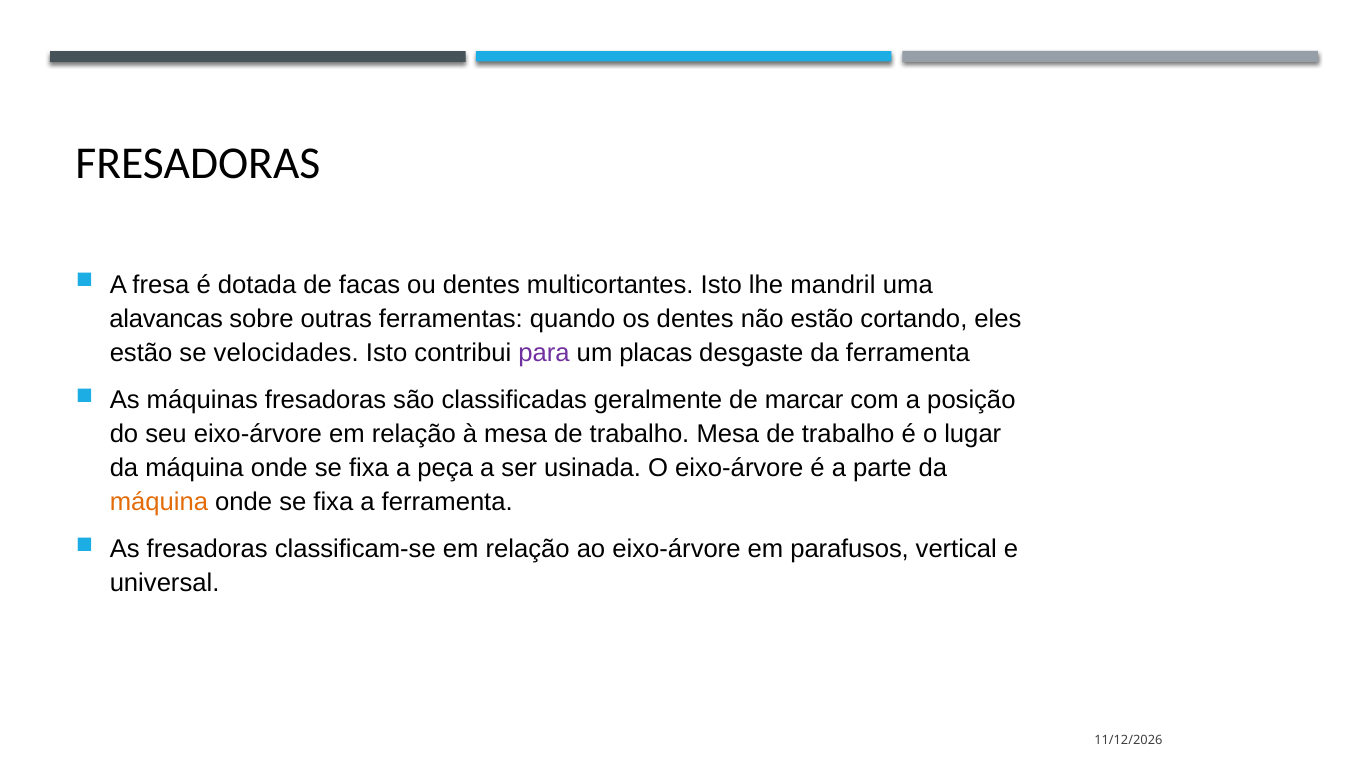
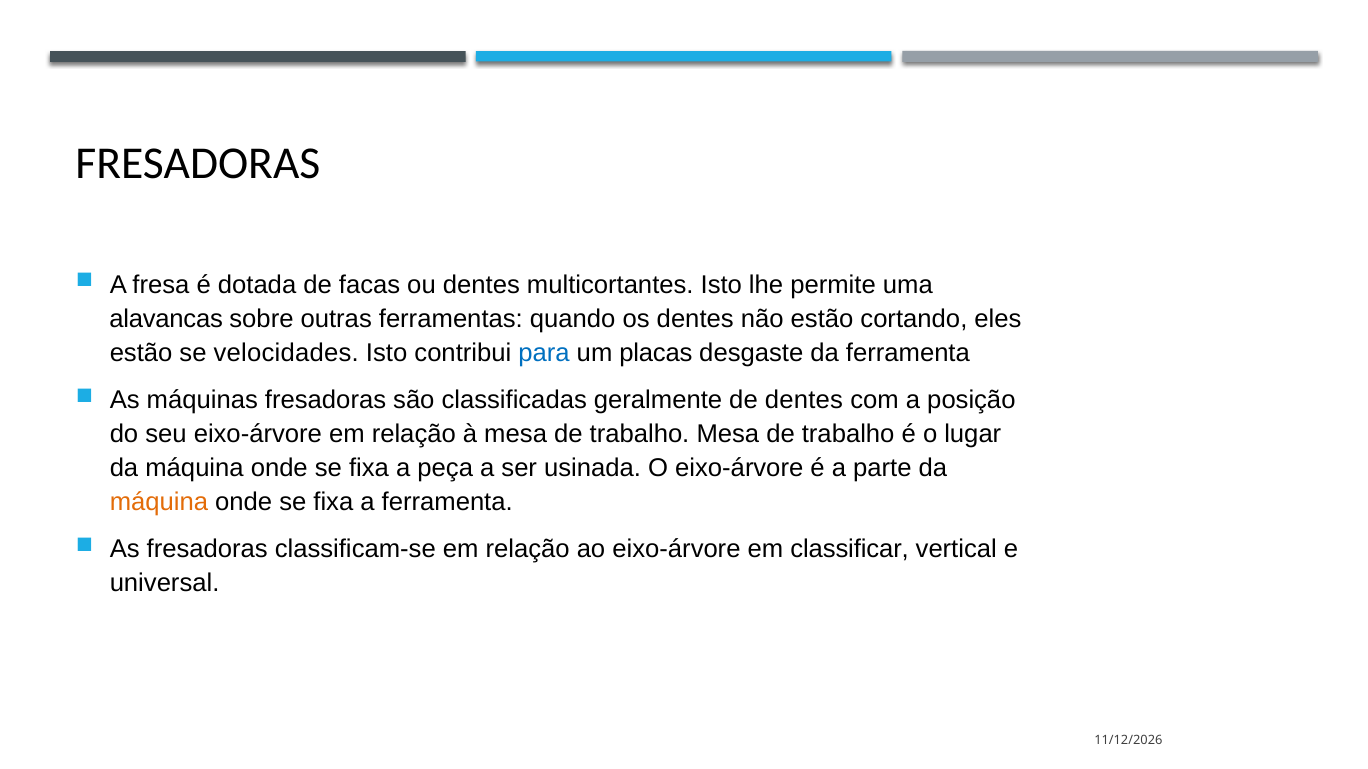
mandril: mandril -> permite (833, 285)
para colour: purple -> blue (544, 353)
de marcar: marcar -> dentes (804, 401)
parafusos: parafusos -> classificar (850, 550)
